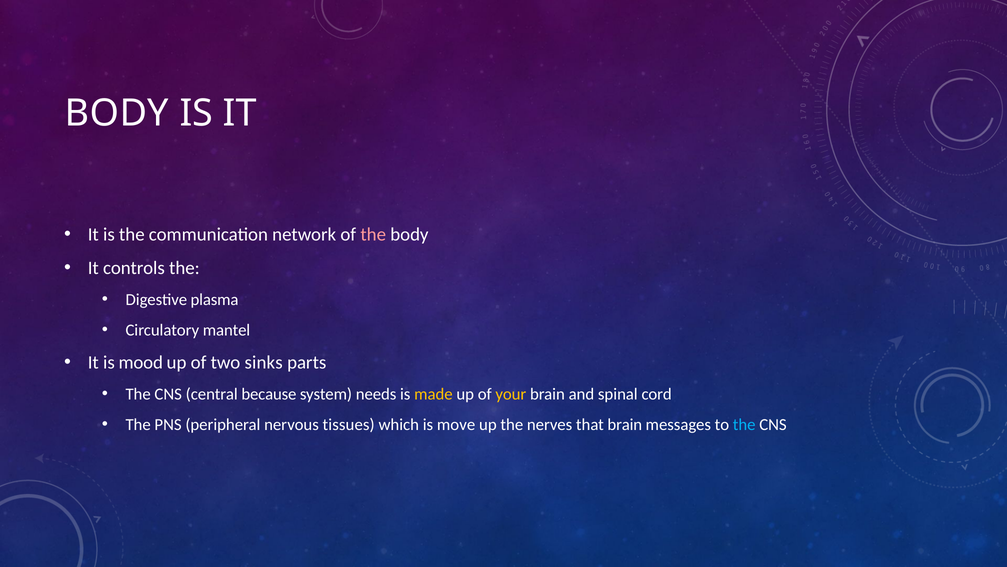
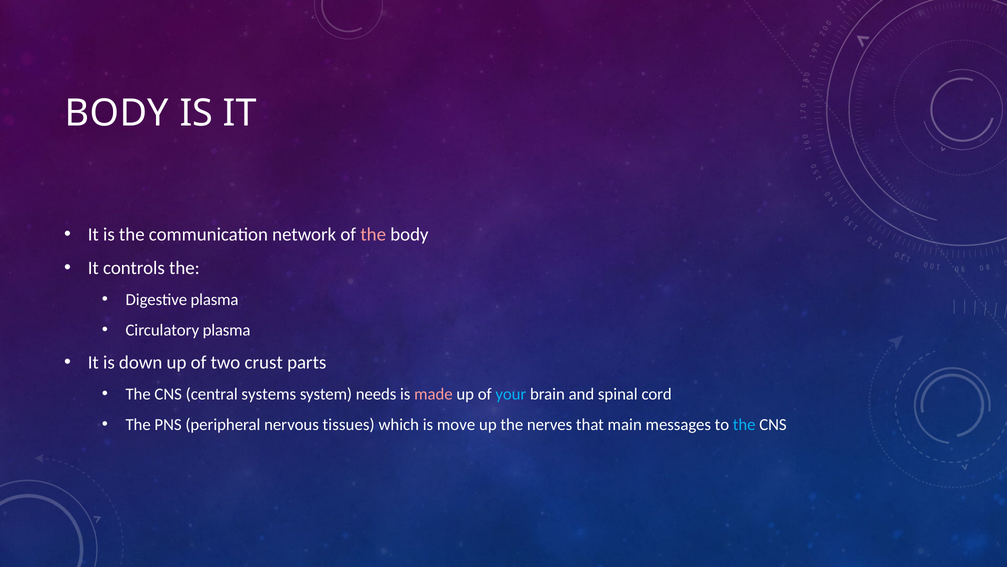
Circulatory mantel: mantel -> plasma (227, 330)
mood: mood -> down (141, 362)
sinks: sinks -> crust (264, 362)
because: because -> systems (269, 394)
made colour: yellow -> pink (433, 394)
your colour: yellow -> light blue (511, 394)
that brain: brain -> main (625, 424)
